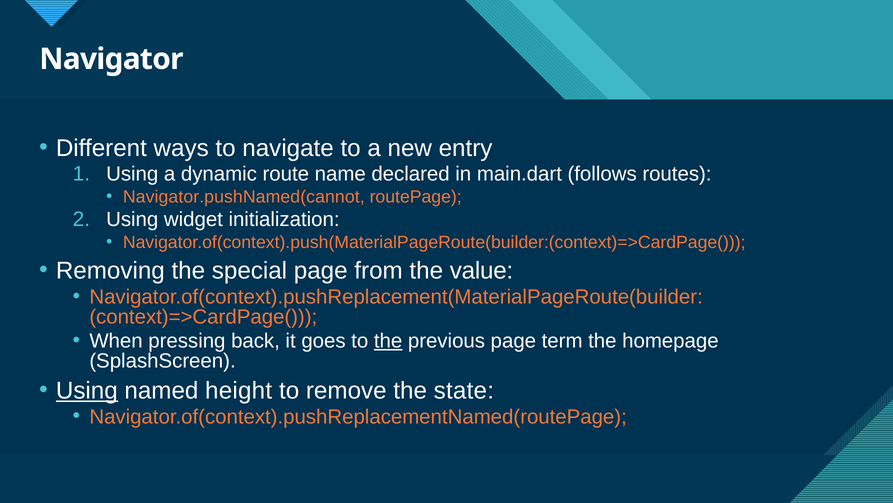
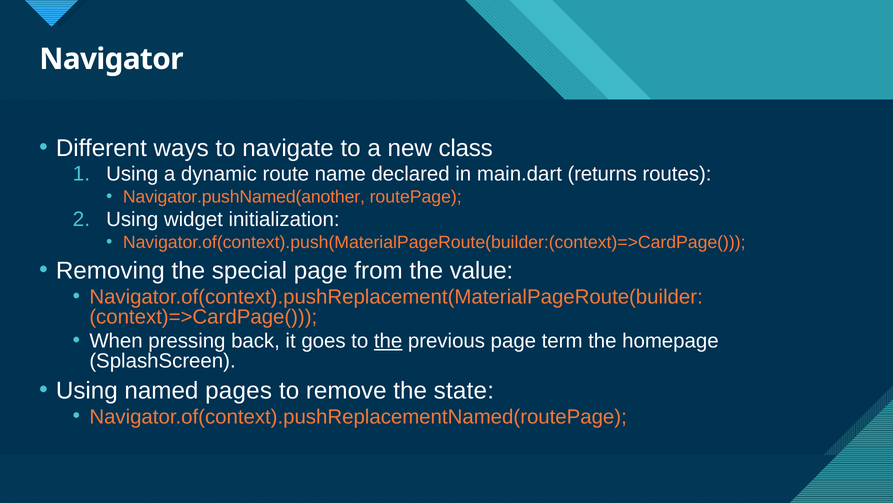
entry: entry -> class (466, 148)
follows: follows -> returns (602, 174)
Navigator.pushNamed(cannot: Navigator.pushNamed(cannot -> Navigator.pushNamed(another (244, 197)
Using underline: present -> none (87, 390)
height: height -> pages (239, 390)
